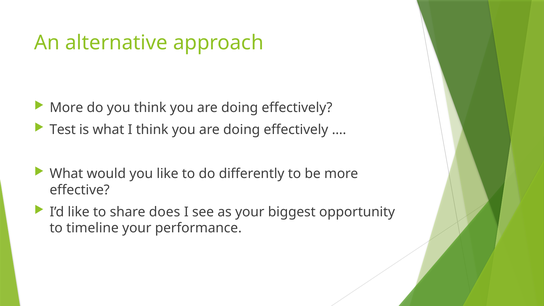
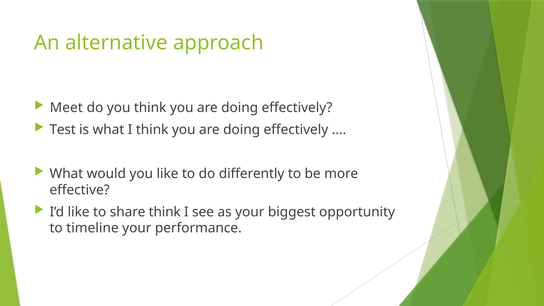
More: More -> Meet (66, 108)
share does: does -> think (165, 212)
